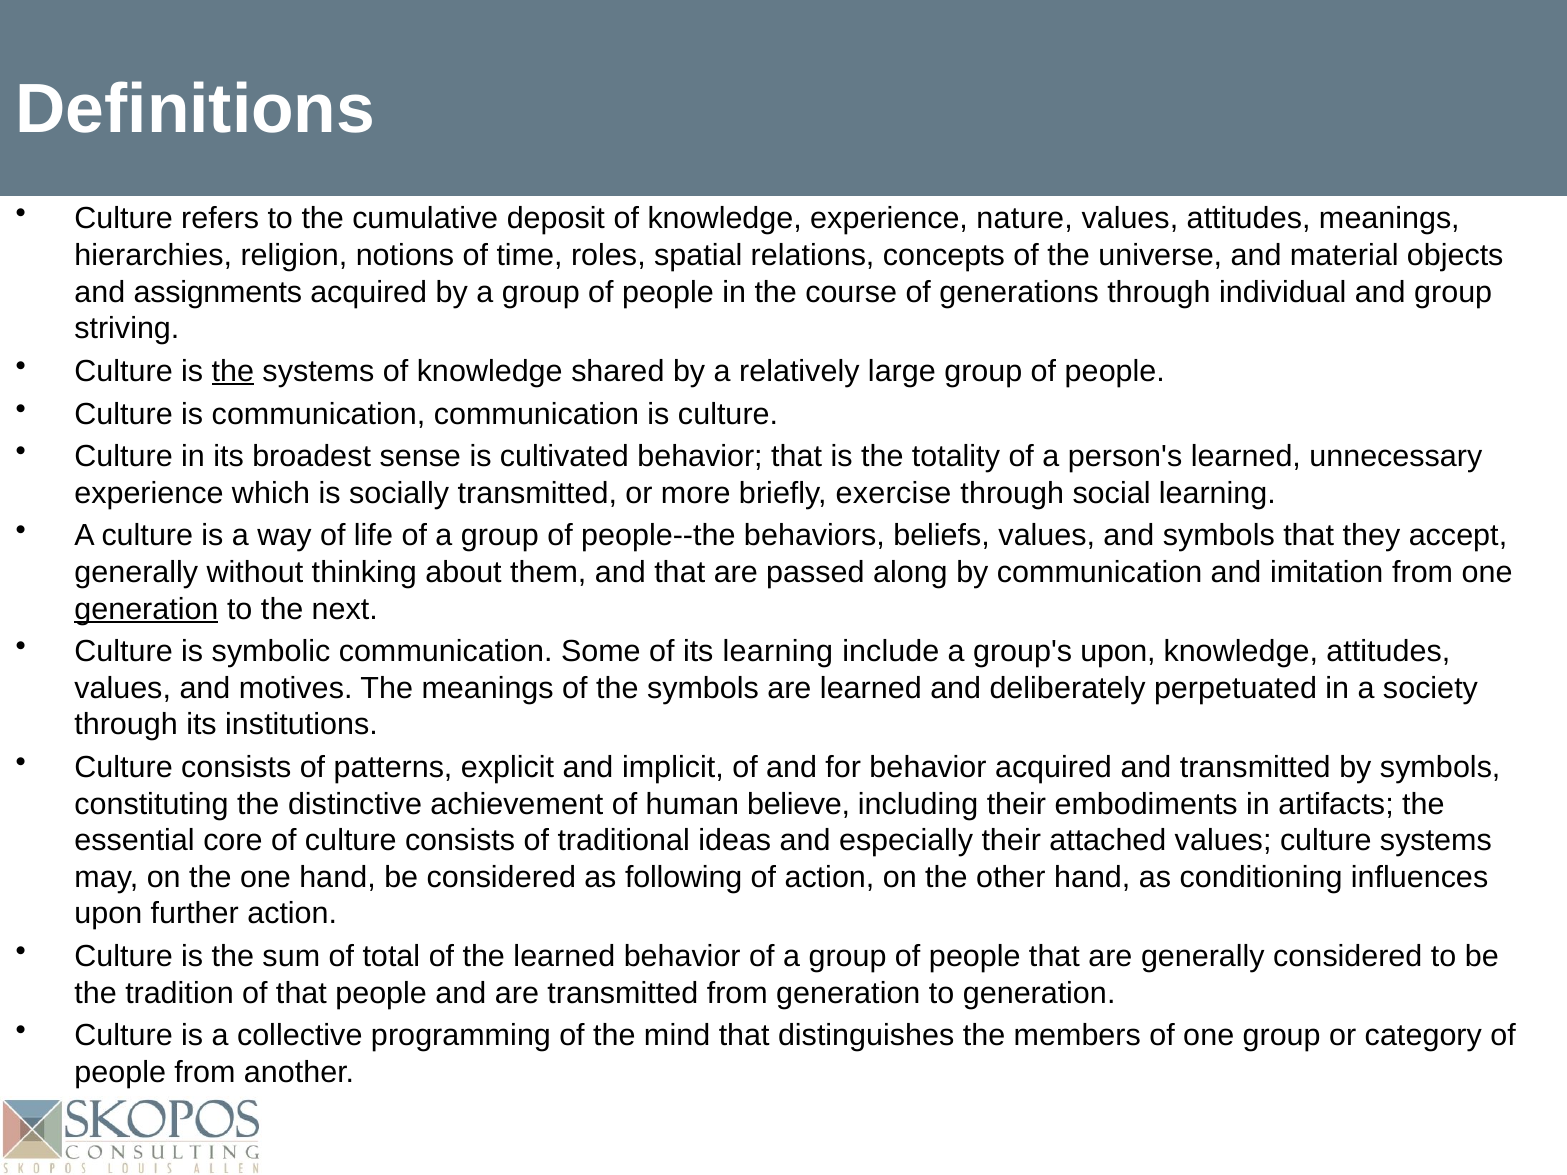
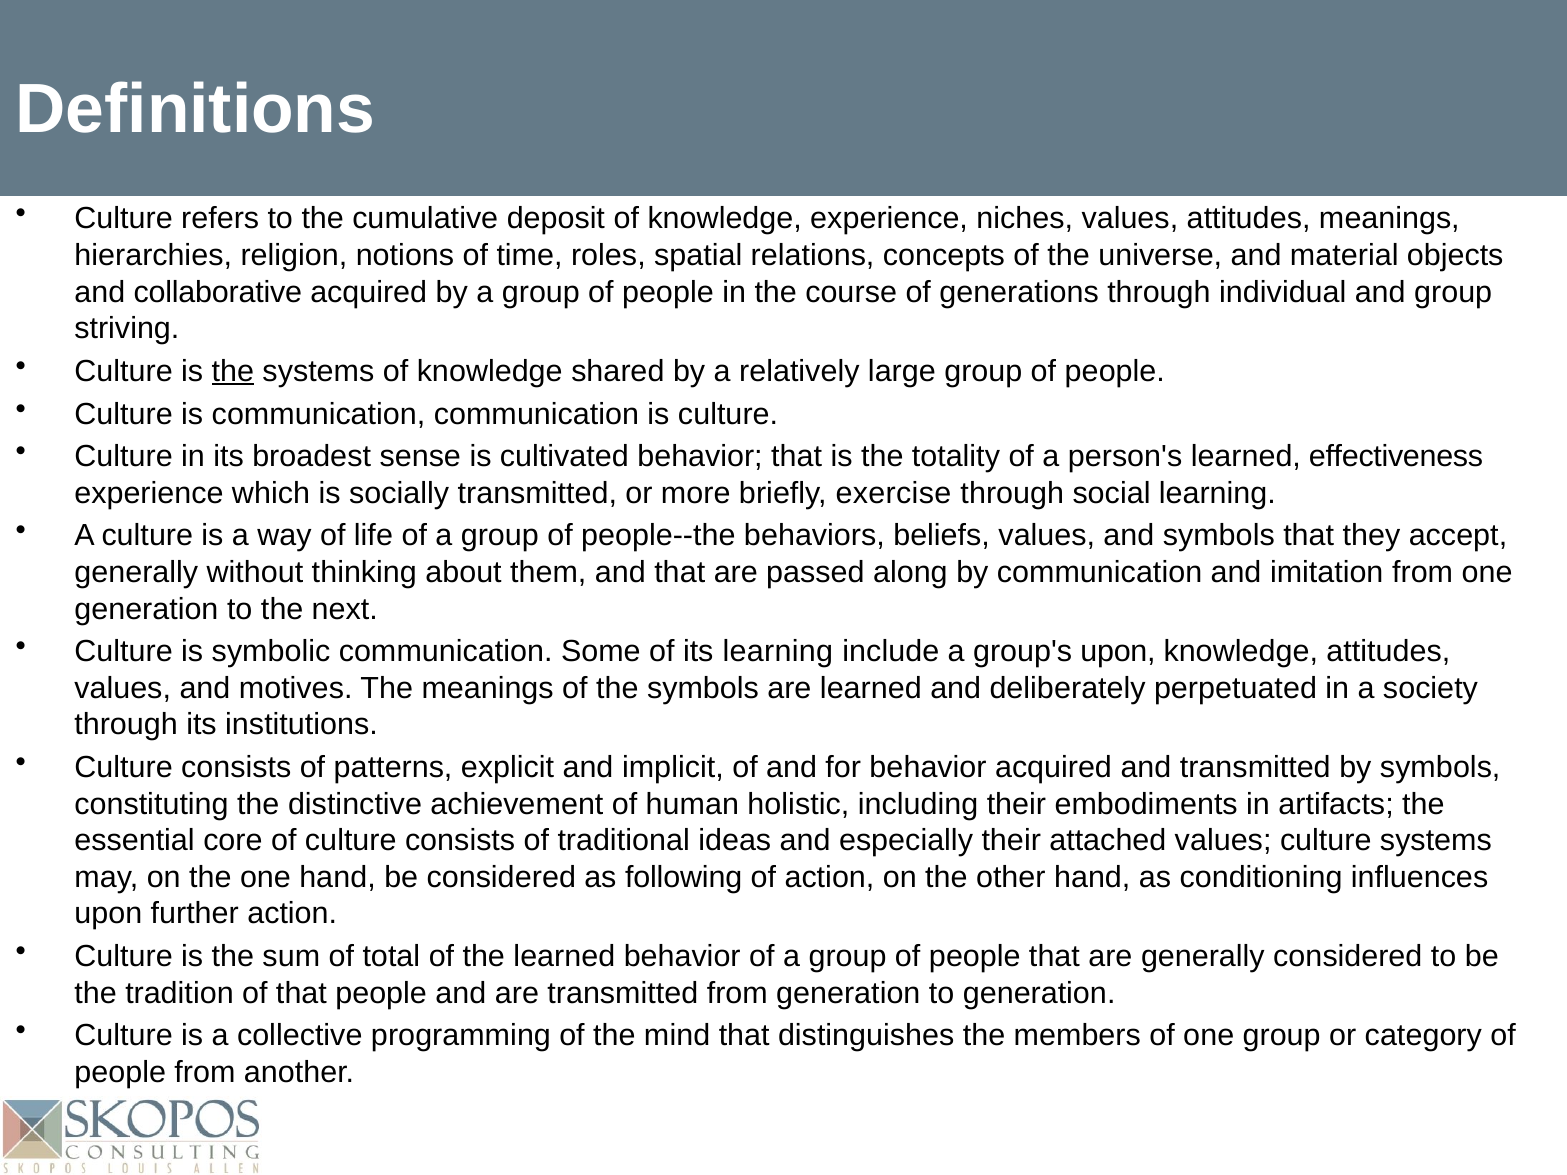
nature: nature -> niches (1025, 219)
assignments: assignments -> collaborative (218, 292)
unnecessary: unnecessary -> effectiveness (1396, 457)
generation underline: present -> none (146, 609)
believe: believe -> holistic (798, 804)
